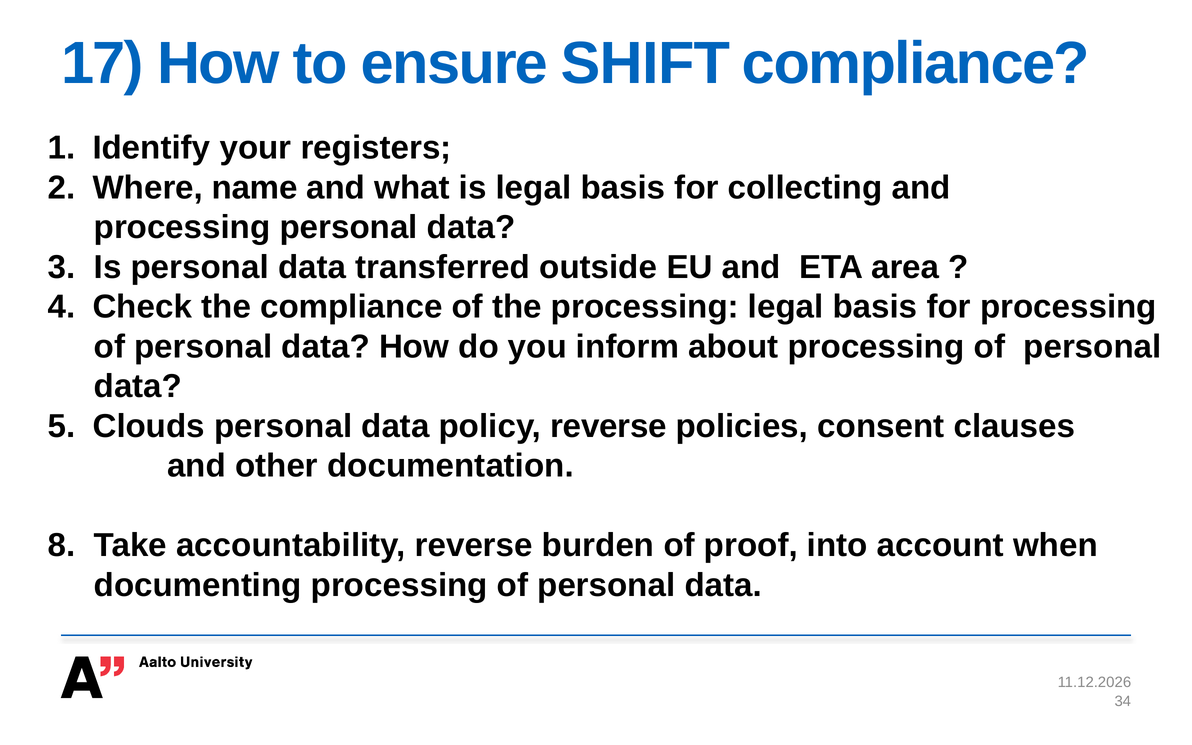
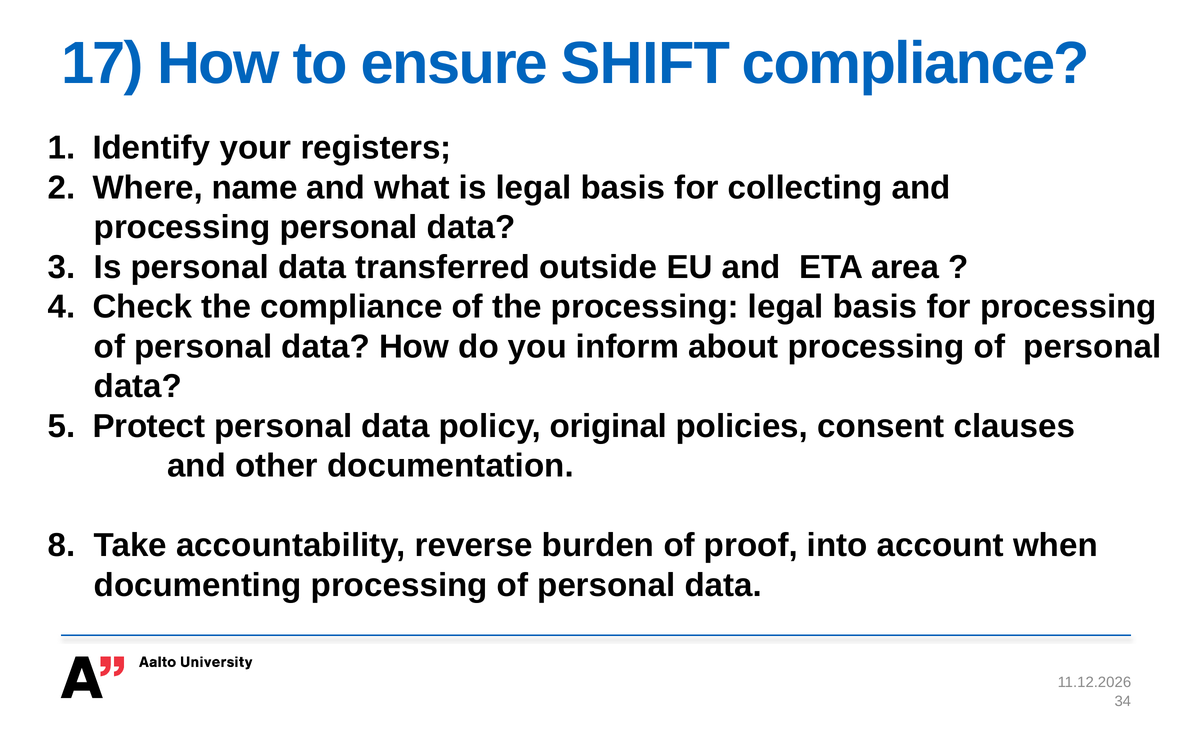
Clouds: Clouds -> Protect (149, 426)
policy reverse: reverse -> original (609, 426)
